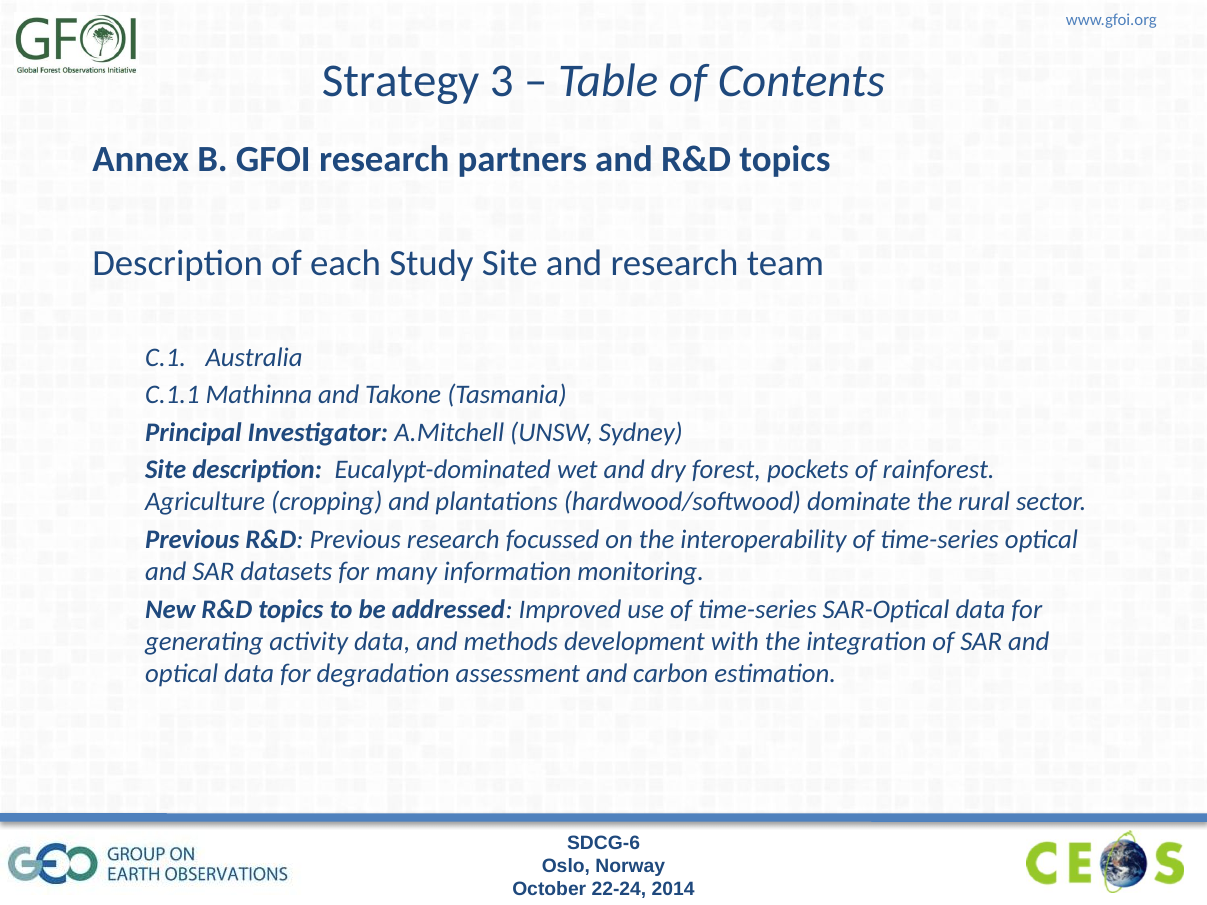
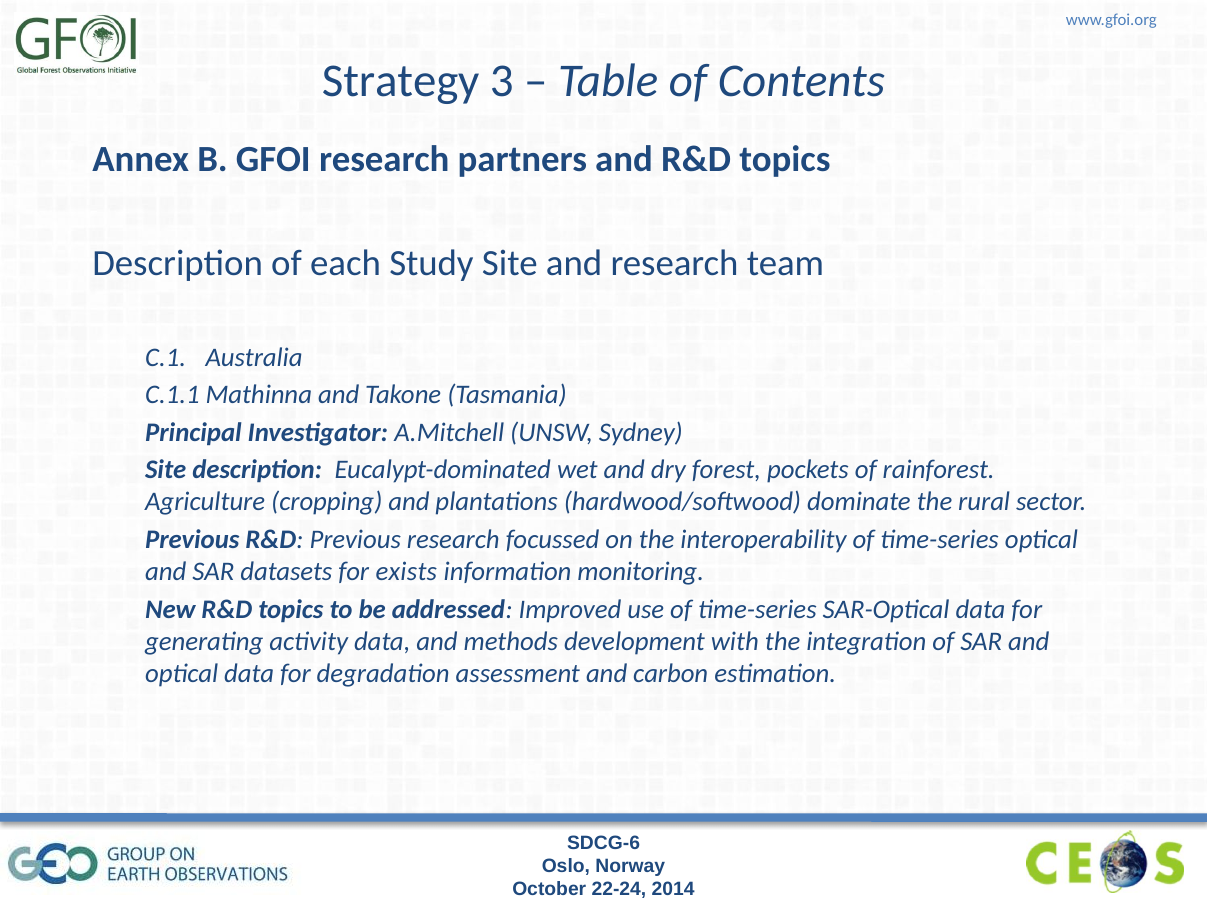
many: many -> exists (406, 572)
